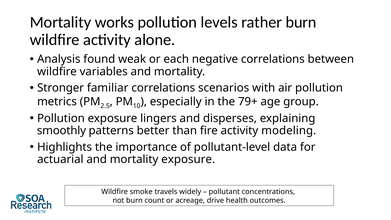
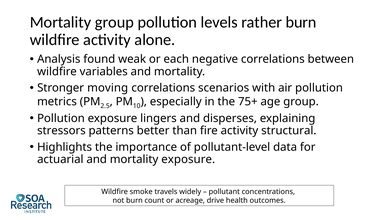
Mortality works: works -> group (114, 22)
familiar: familiar -> moving (108, 88)
79+: 79+ -> 75+ (248, 102)
smoothly: smoothly -> stressors (61, 131)
modeling: modeling -> structural (289, 131)
